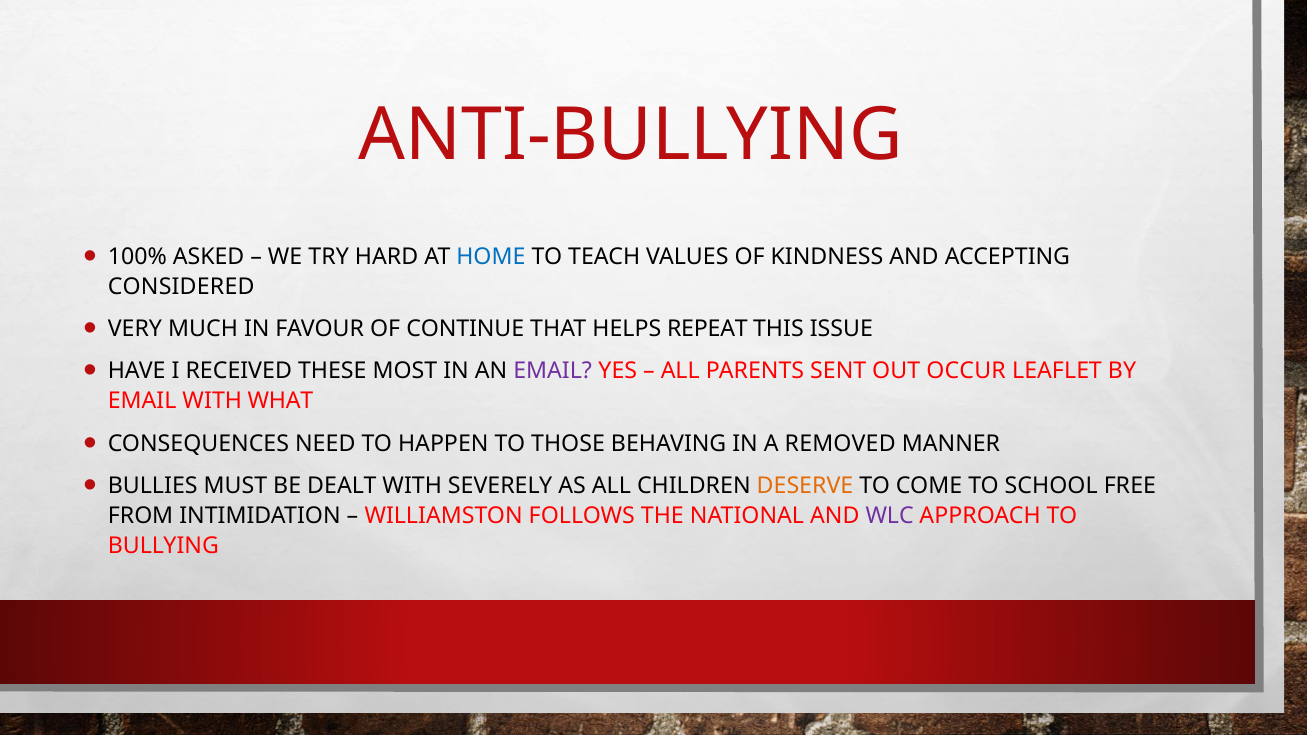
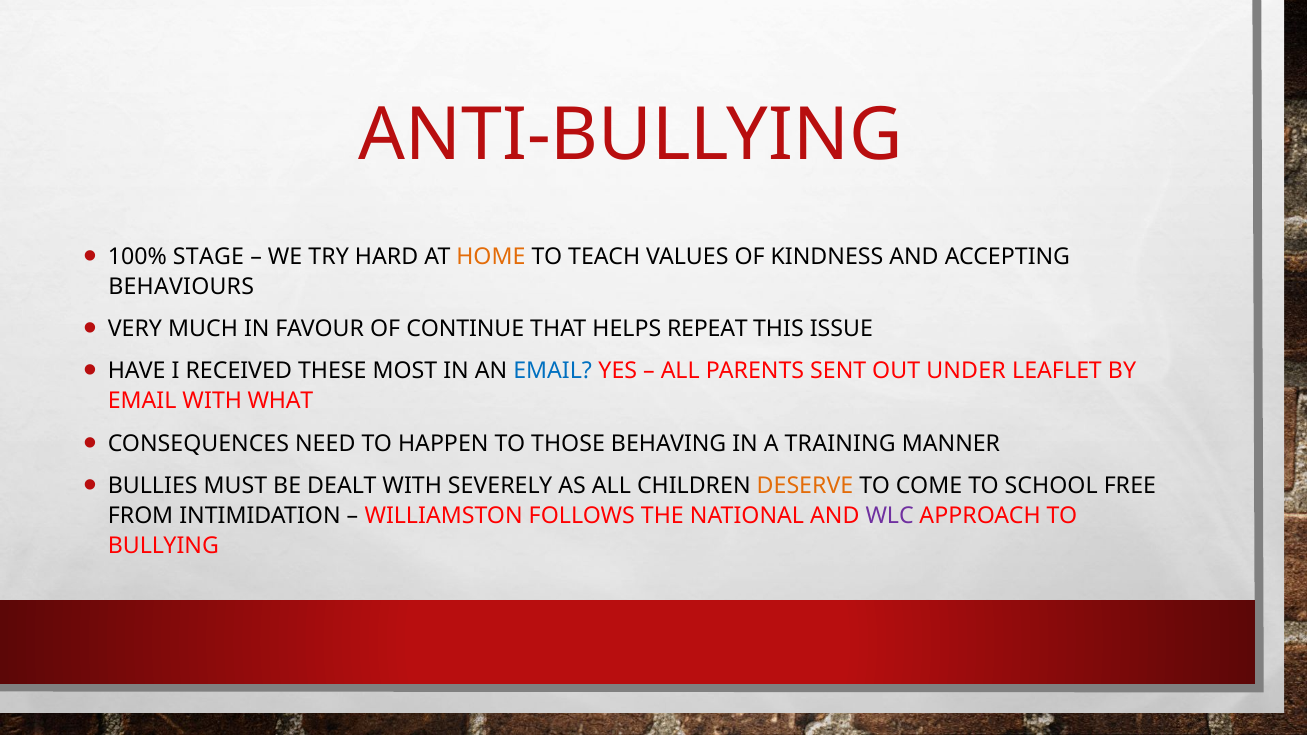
ASKED: ASKED -> STAGE (208, 257)
HOME colour: blue -> orange (491, 257)
CONSIDERED: CONSIDERED -> BEHAVIOURS (181, 287)
EMAIL colour: purple -> blue (553, 371)
OCCUR: OCCUR -> UNDER (966, 371)
REMOVED: REMOVED -> TRAINING (840, 444)
